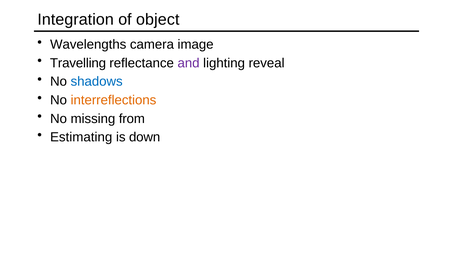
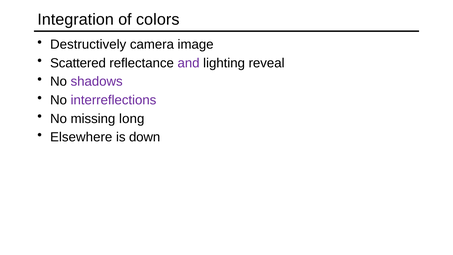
object: object -> colors (158, 20)
Wavelengths: Wavelengths -> Destructively (88, 45)
Travelling: Travelling -> Scattered (78, 63)
shadows colour: blue -> purple (97, 82)
interreflections colour: orange -> purple (113, 100)
from: from -> long (132, 119)
Estimating: Estimating -> Elsewhere (81, 137)
